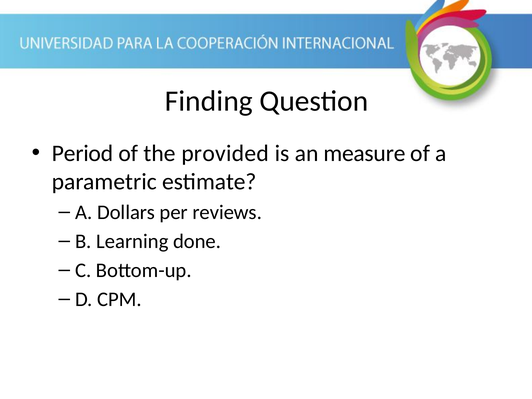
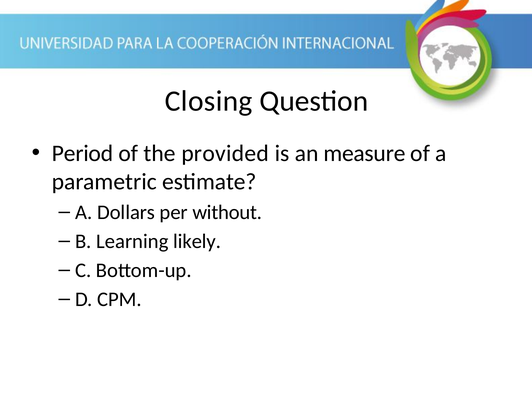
Finding: Finding -> Closing (209, 101)
reviews: reviews -> without (227, 212)
done: done -> likely (197, 241)
